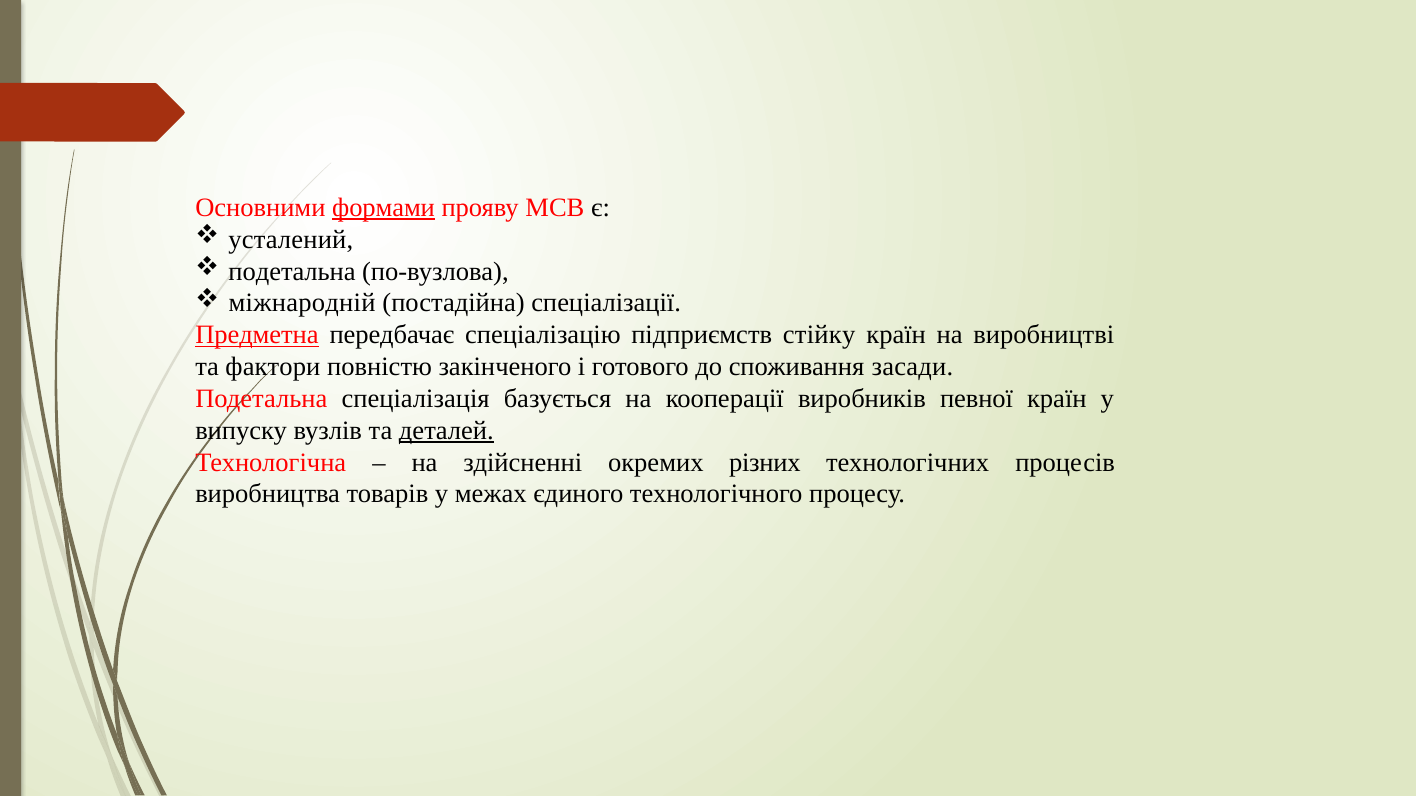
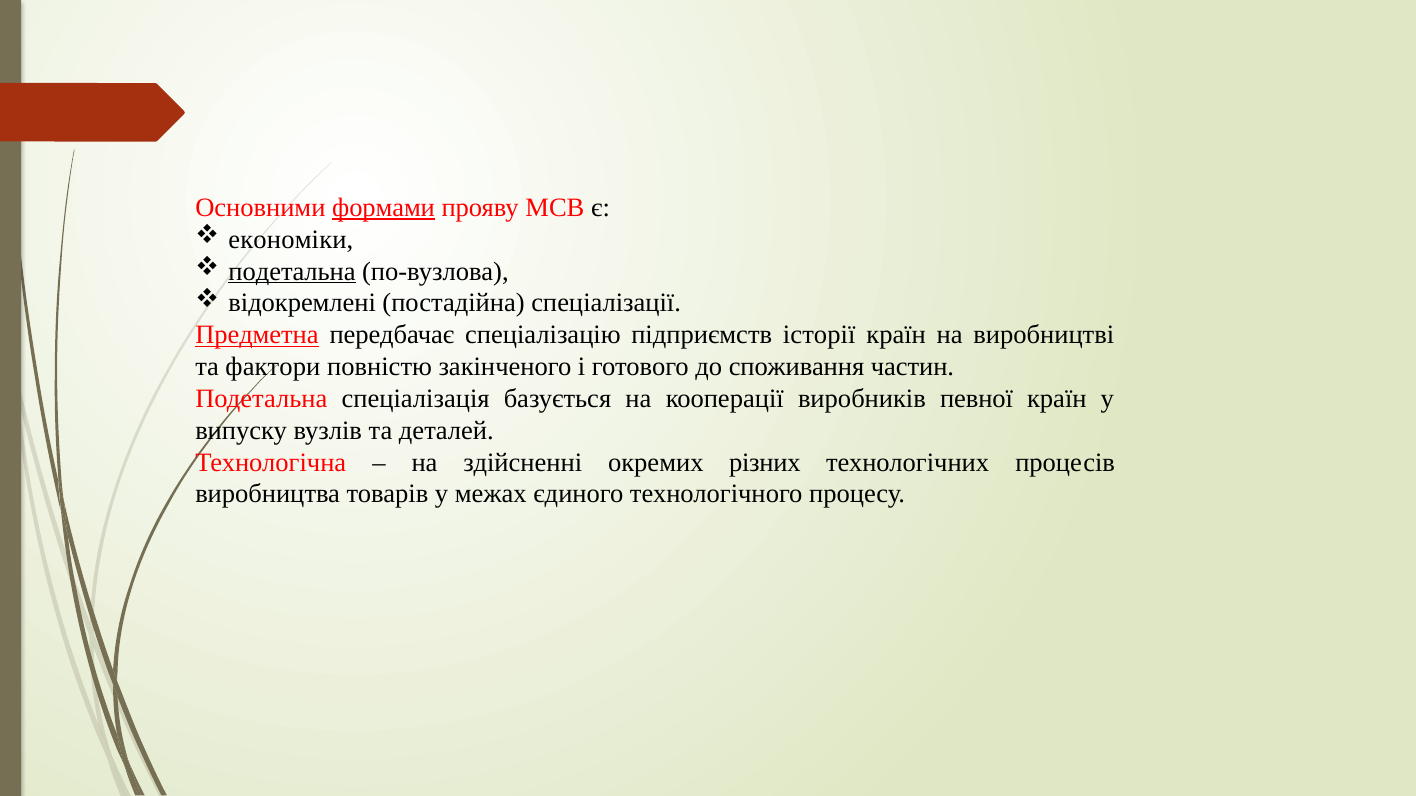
усталений: усталений -> економіки (291, 240)
подетальна underline: none -> present (292, 271)
міжнародній: міжнародній -> відокремлені (302, 303)
стійку: стійку -> історії (819, 335)
засади: засади -> частин (913, 367)
деталей underline: present -> none (446, 431)
